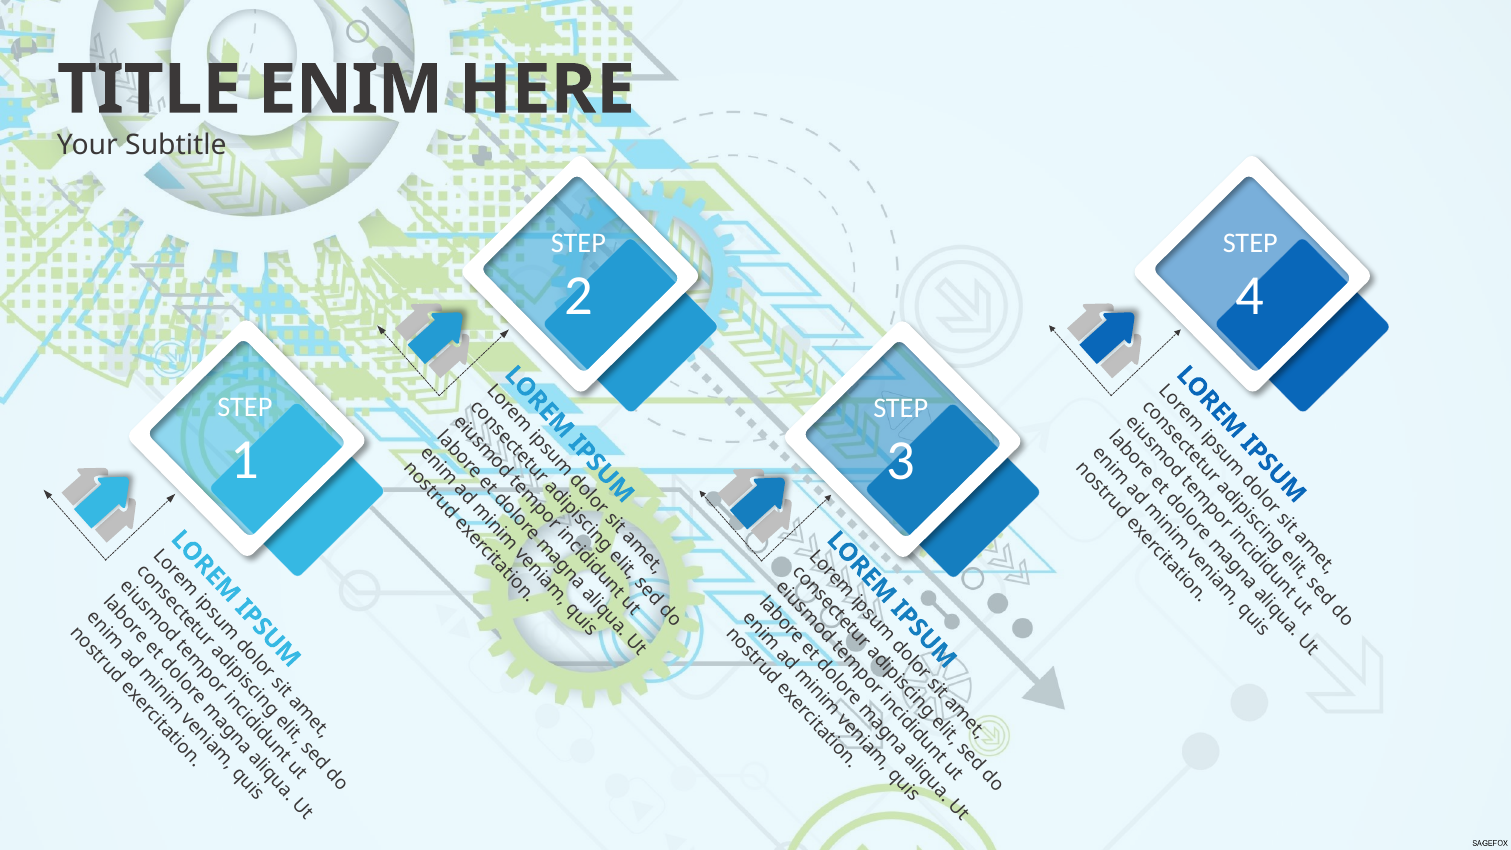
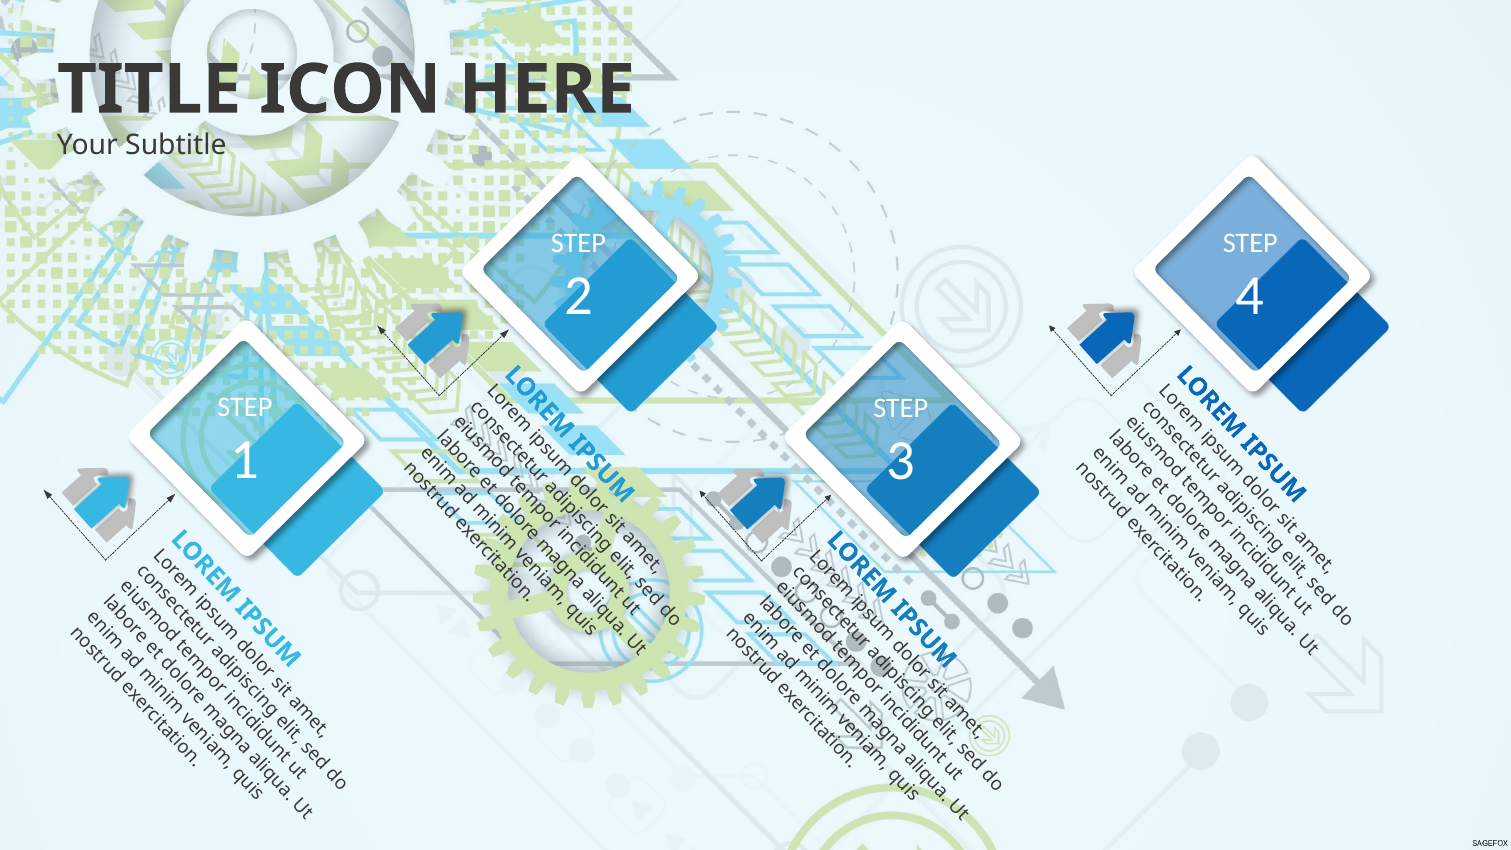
ENIM: ENIM -> ICON (350, 90)
